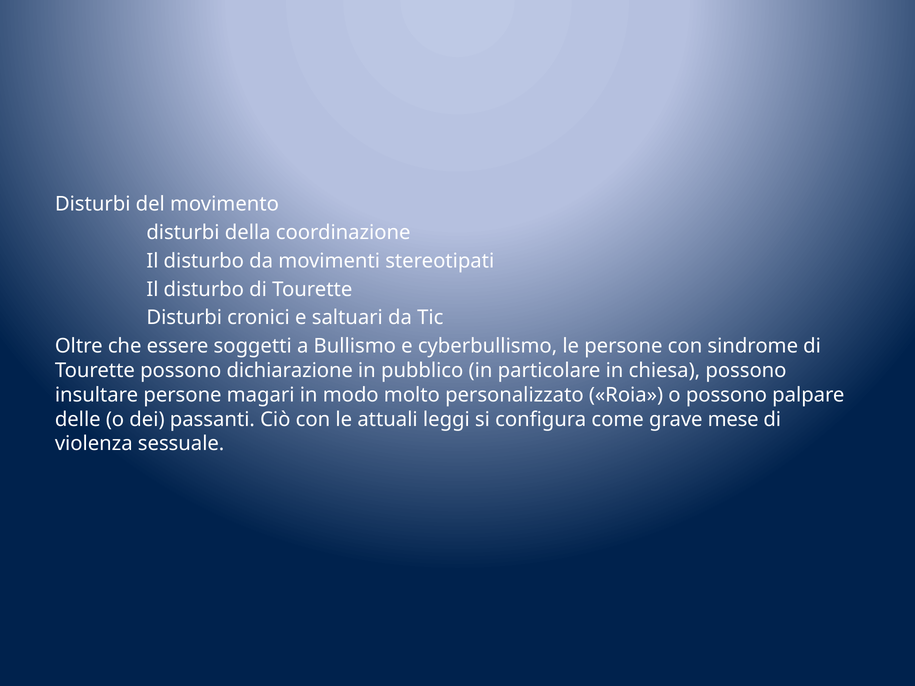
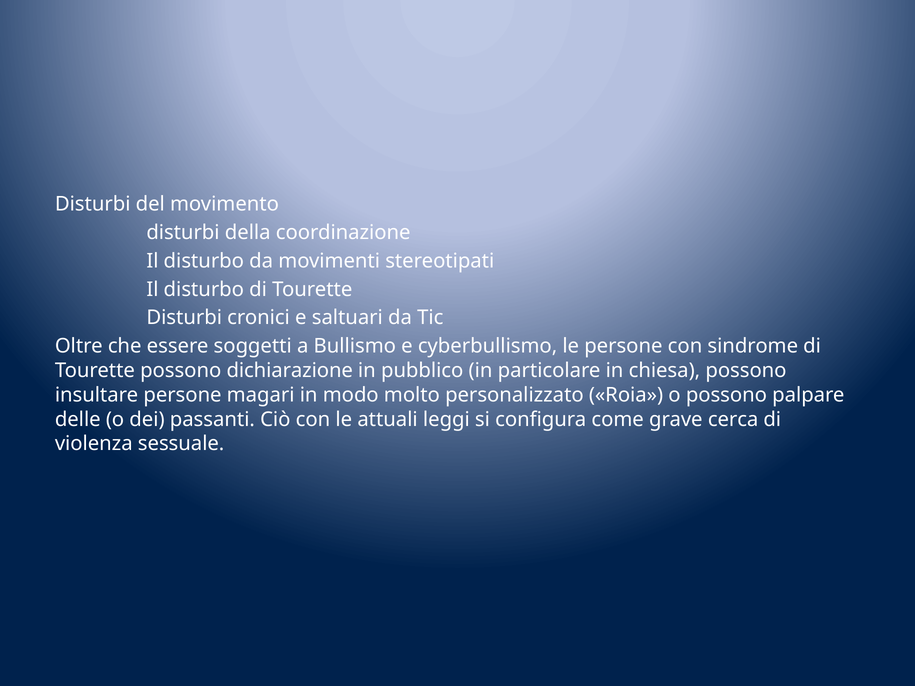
mese: mese -> cerca (733, 419)
